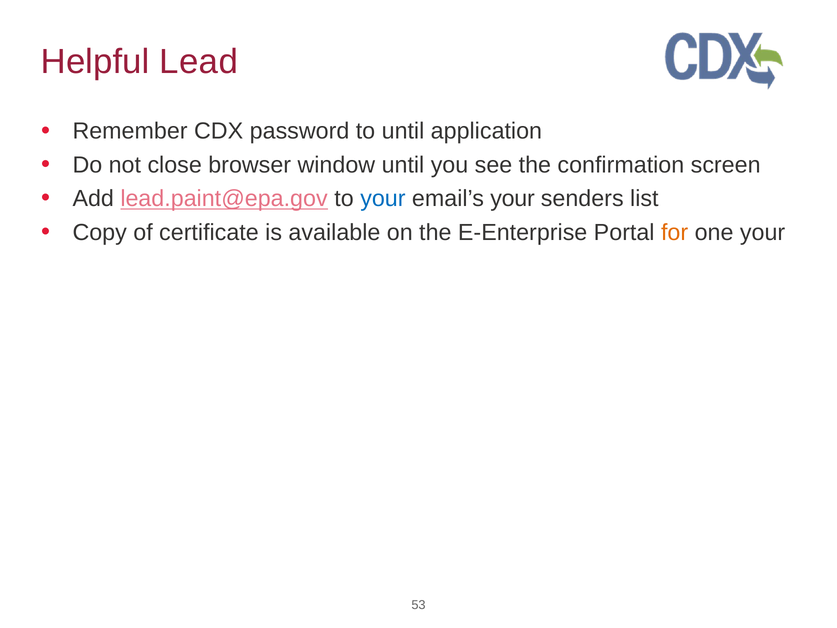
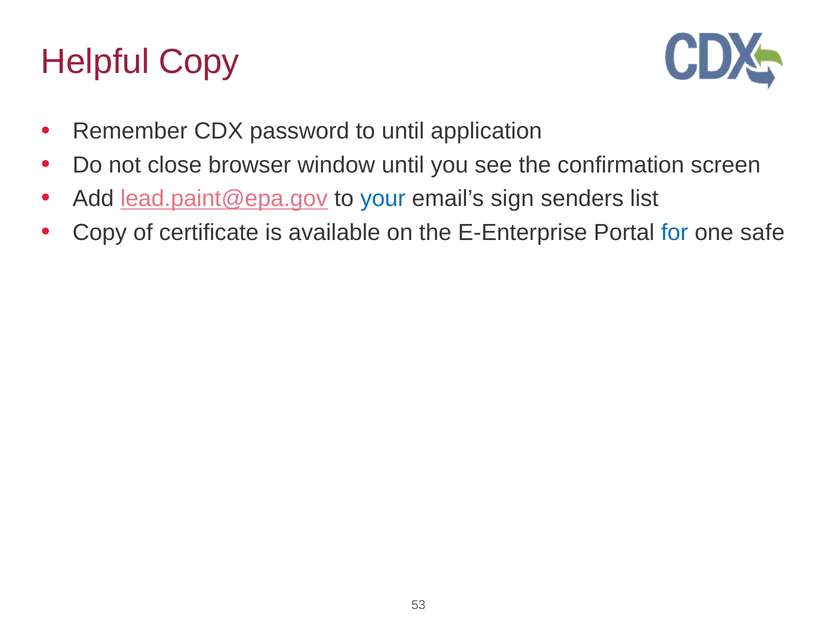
Helpful Lead: Lead -> Copy (199, 62)
email’s your: your -> sign (512, 199)
for colour: orange -> blue (675, 232)
one your: your -> safe (762, 232)
